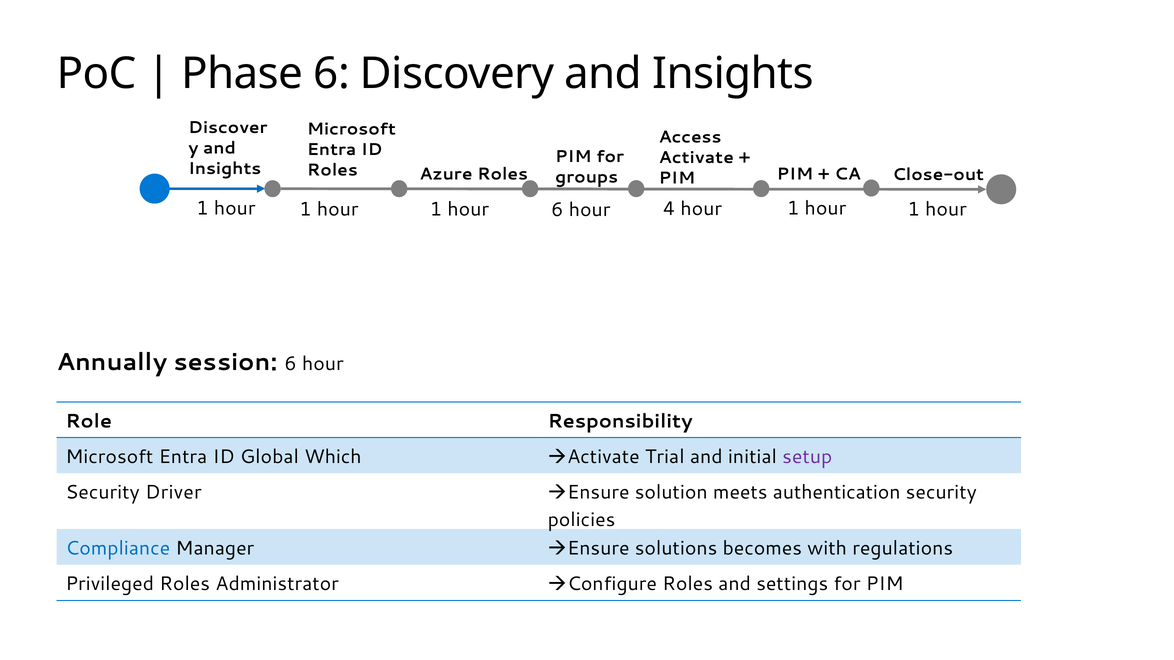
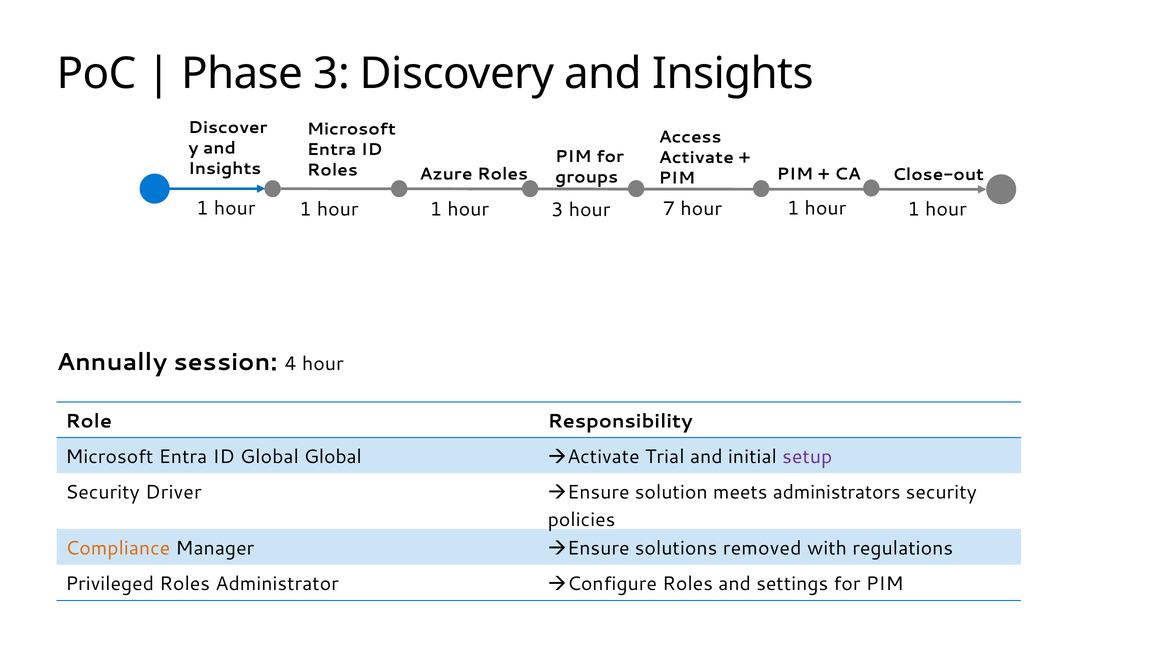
Phase 6: 6 -> 3 (332, 74)
hour 6: 6 -> 3 (557, 210)
4: 4 -> 7 (669, 209)
session 6: 6 -> 4 (291, 364)
Global Which: Which -> Global (333, 457)
authentication: authentication -> administrators (837, 493)
Compliance colour: blue -> orange (118, 548)
becomes: becomes -> removed (762, 548)
